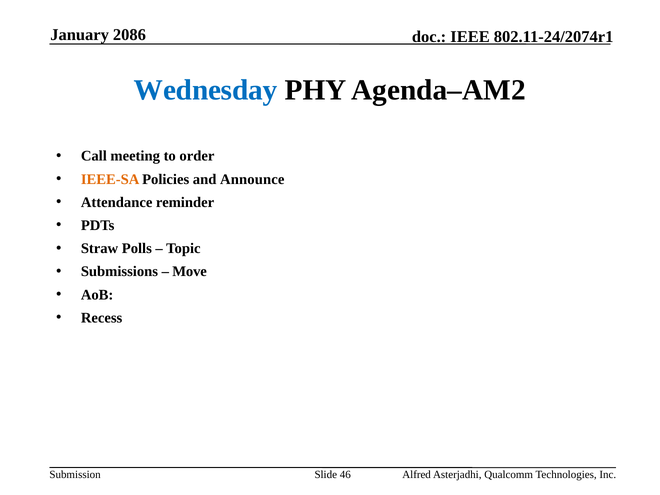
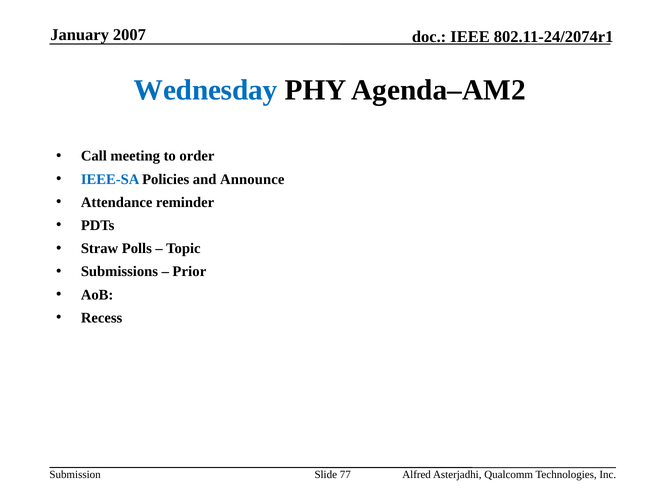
2086: 2086 -> 2007 (129, 35)
IEEE-SA colour: orange -> blue (110, 179)
Move: Move -> Prior (189, 272)
46: 46 -> 77 (345, 475)
